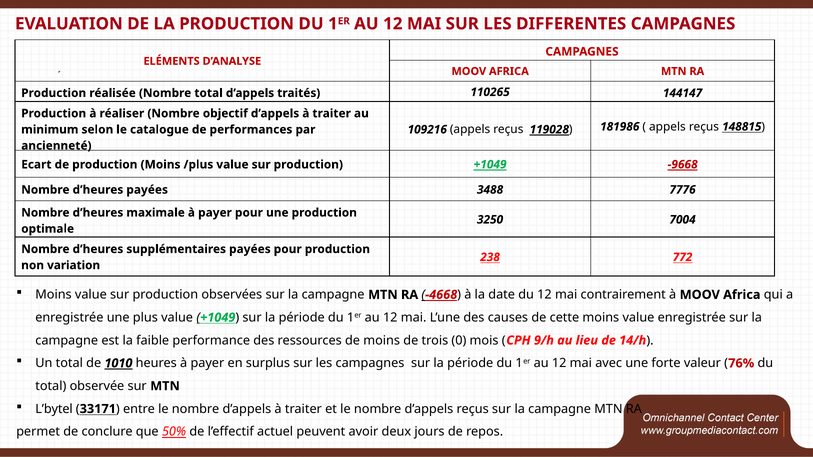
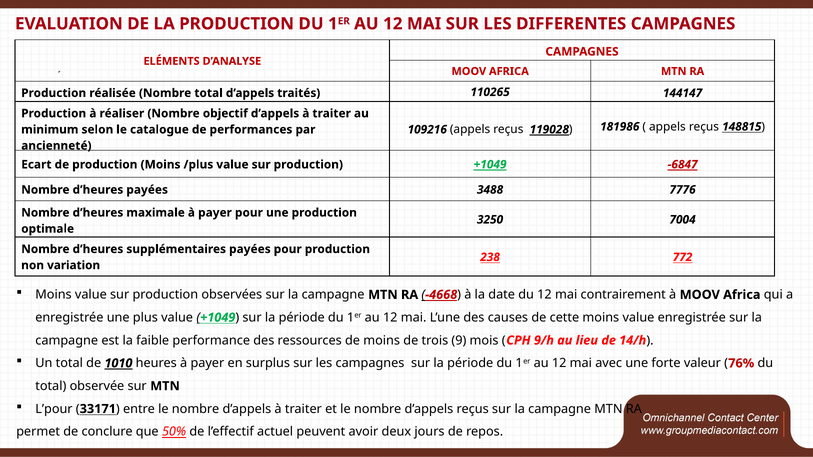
-9668: -9668 -> -6847 (683, 165)
0: 0 -> 9 (459, 341)
L’bytel: L’bytel -> L’pour (54, 409)
